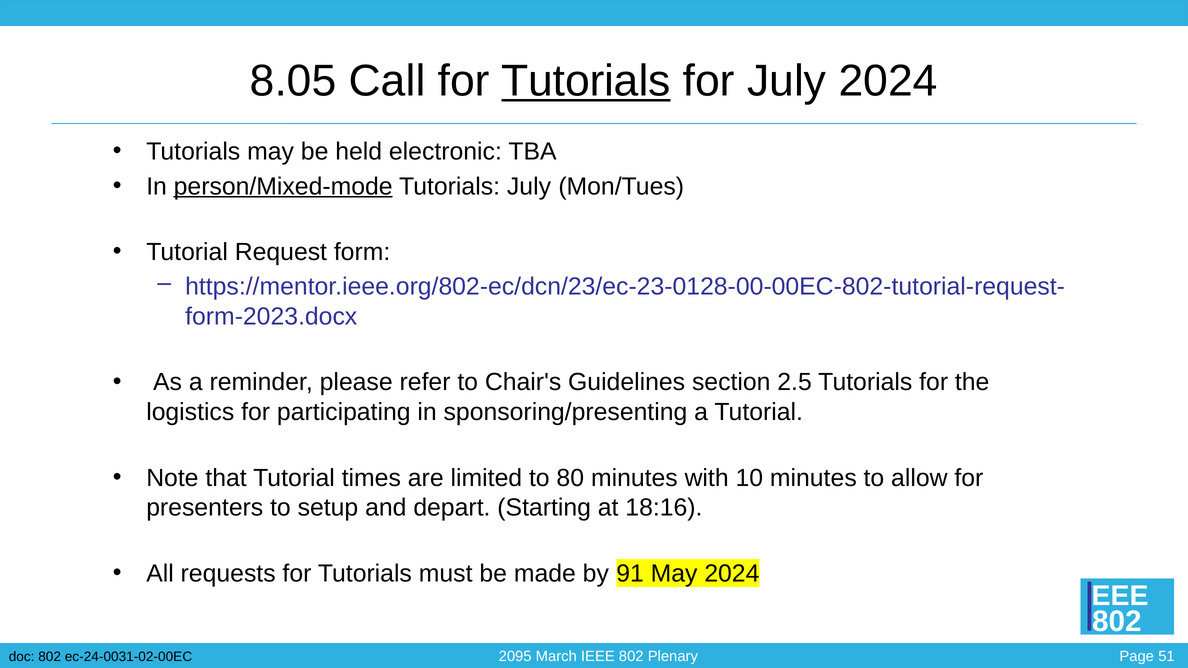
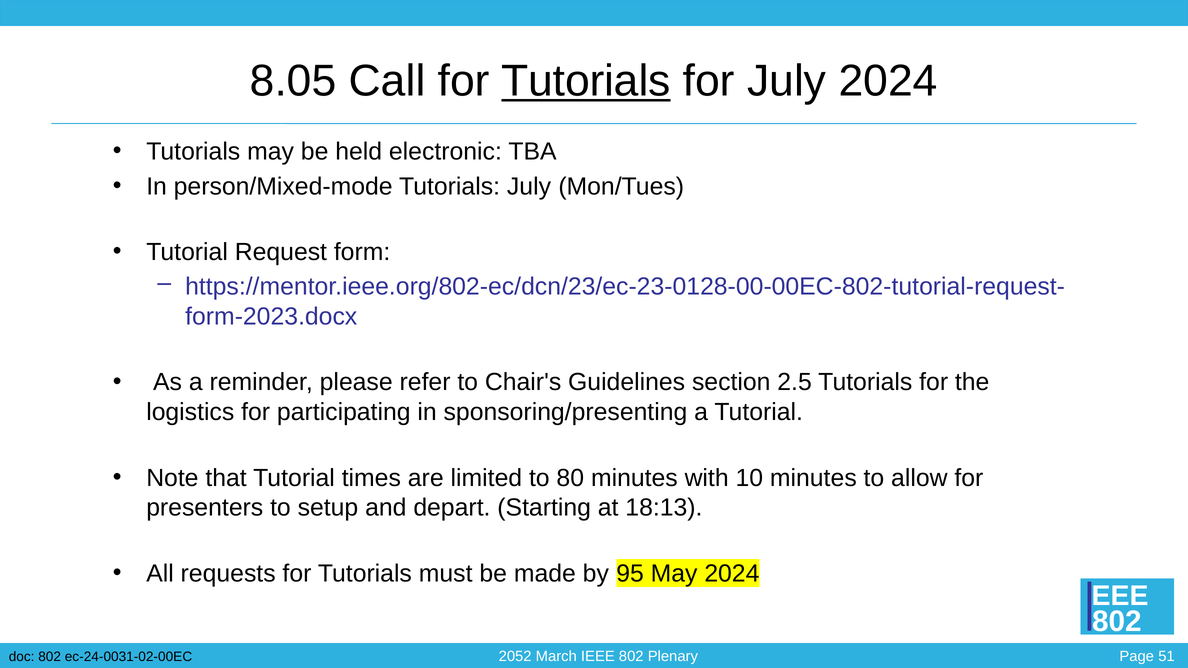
person/Mixed-mode underline: present -> none (283, 186)
18:16: 18:16 -> 18:13 (664, 508)
91: 91 -> 95 (630, 574)
2095: 2095 -> 2052 (515, 656)
